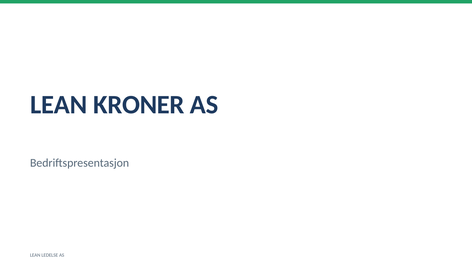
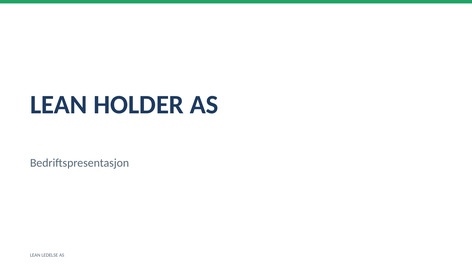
KRONER: KRONER -> HOLDER (139, 105)
